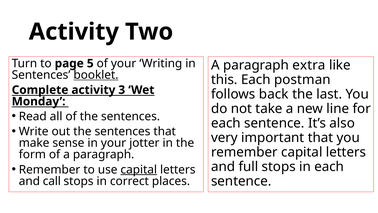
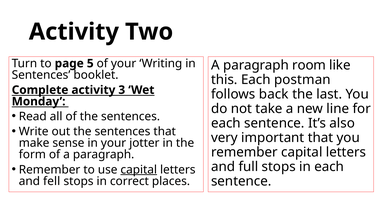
extra: extra -> room (309, 65)
booklet underline: present -> none (96, 75)
call: call -> fell (52, 181)
